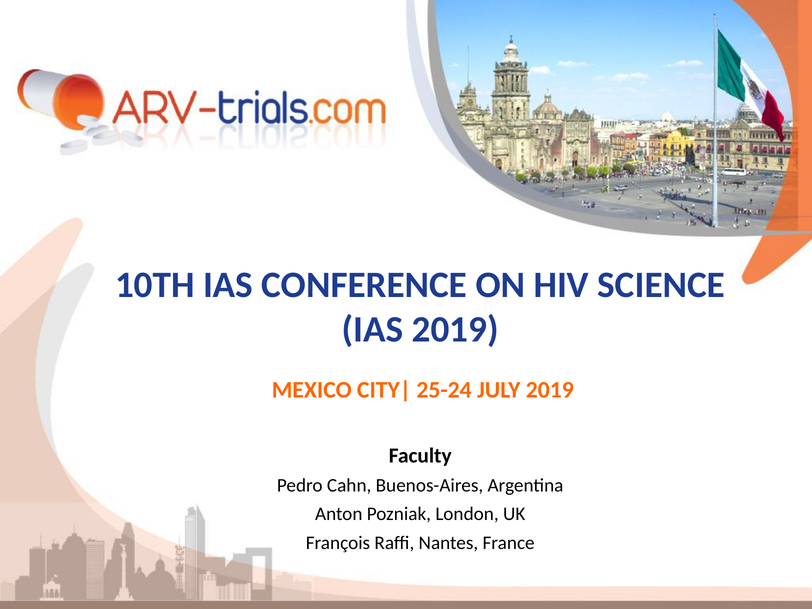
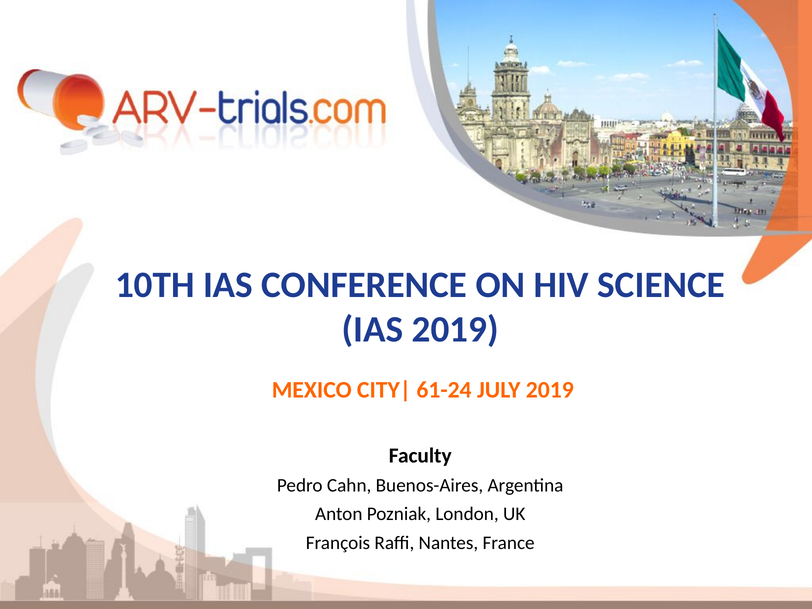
25-24: 25-24 -> 61-24 (444, 390)
